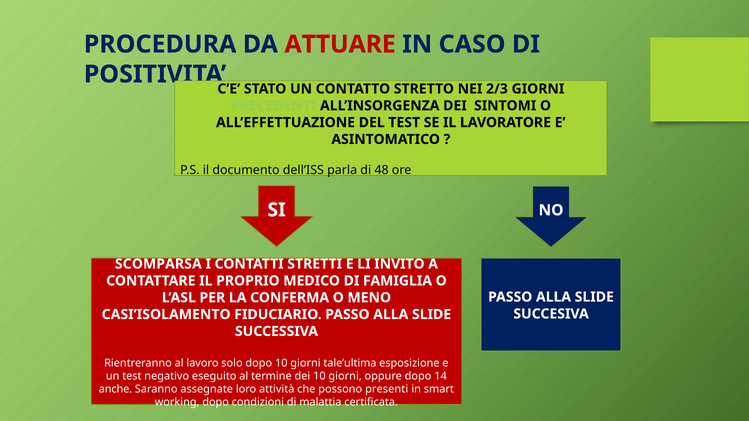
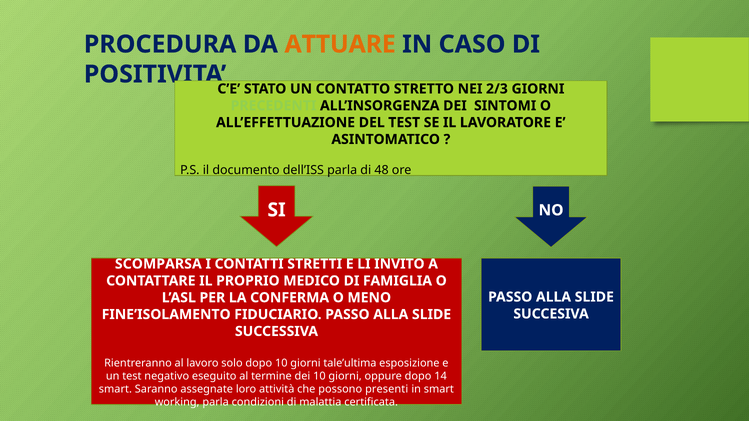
ATTUARE colour: red -> orange (340, 44)
CASI’ISOLAMENTO: CASI’ISOLAMENTO -> FINE’ISOLAMENTO (166, 315)
anche: anche -> smart (115, 389)
working dopo: dopo -> parla (216, 403)
